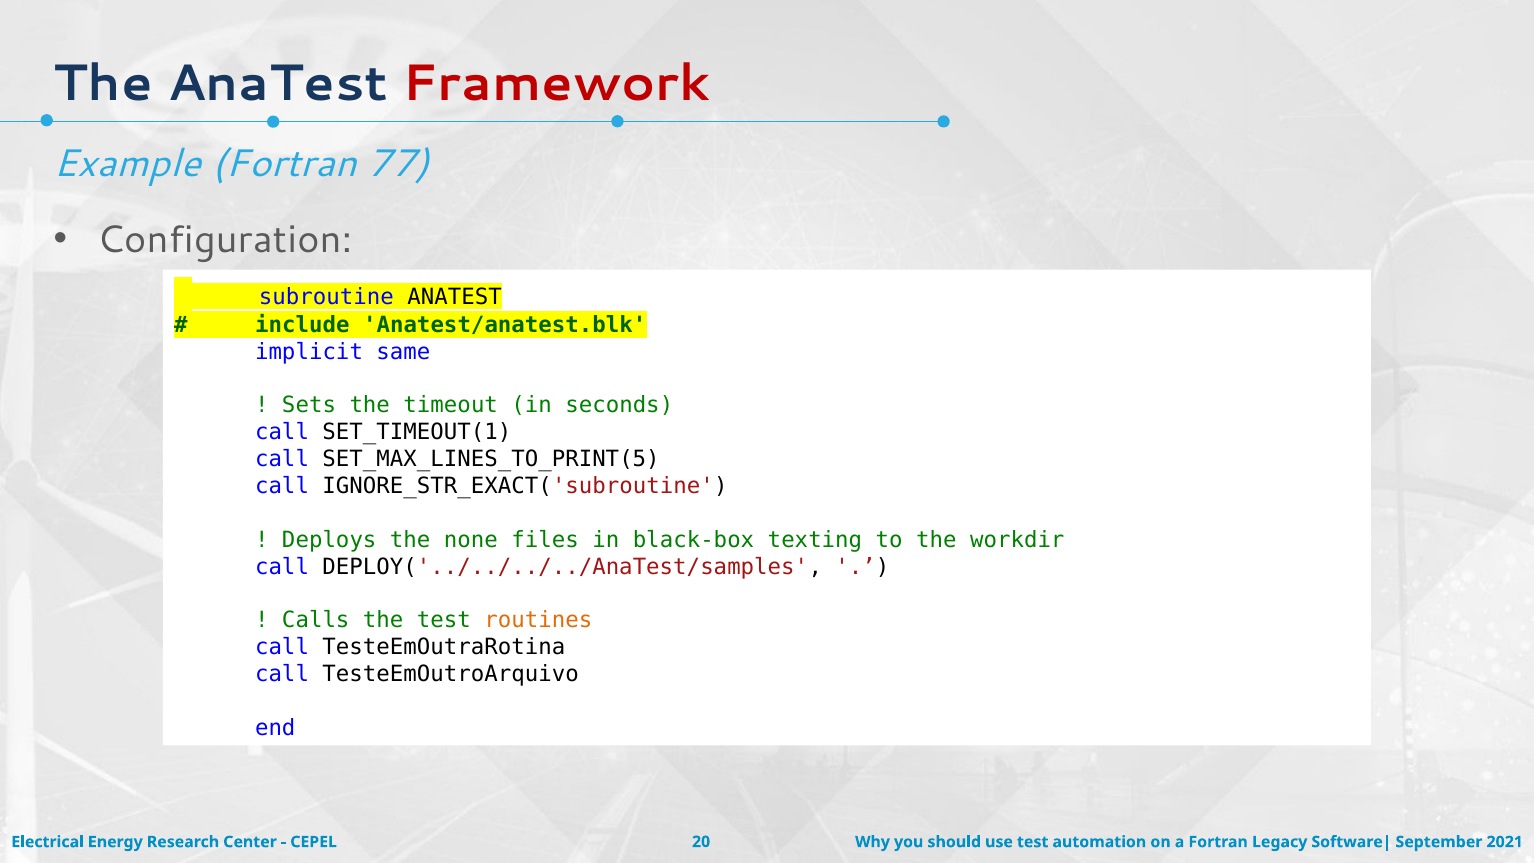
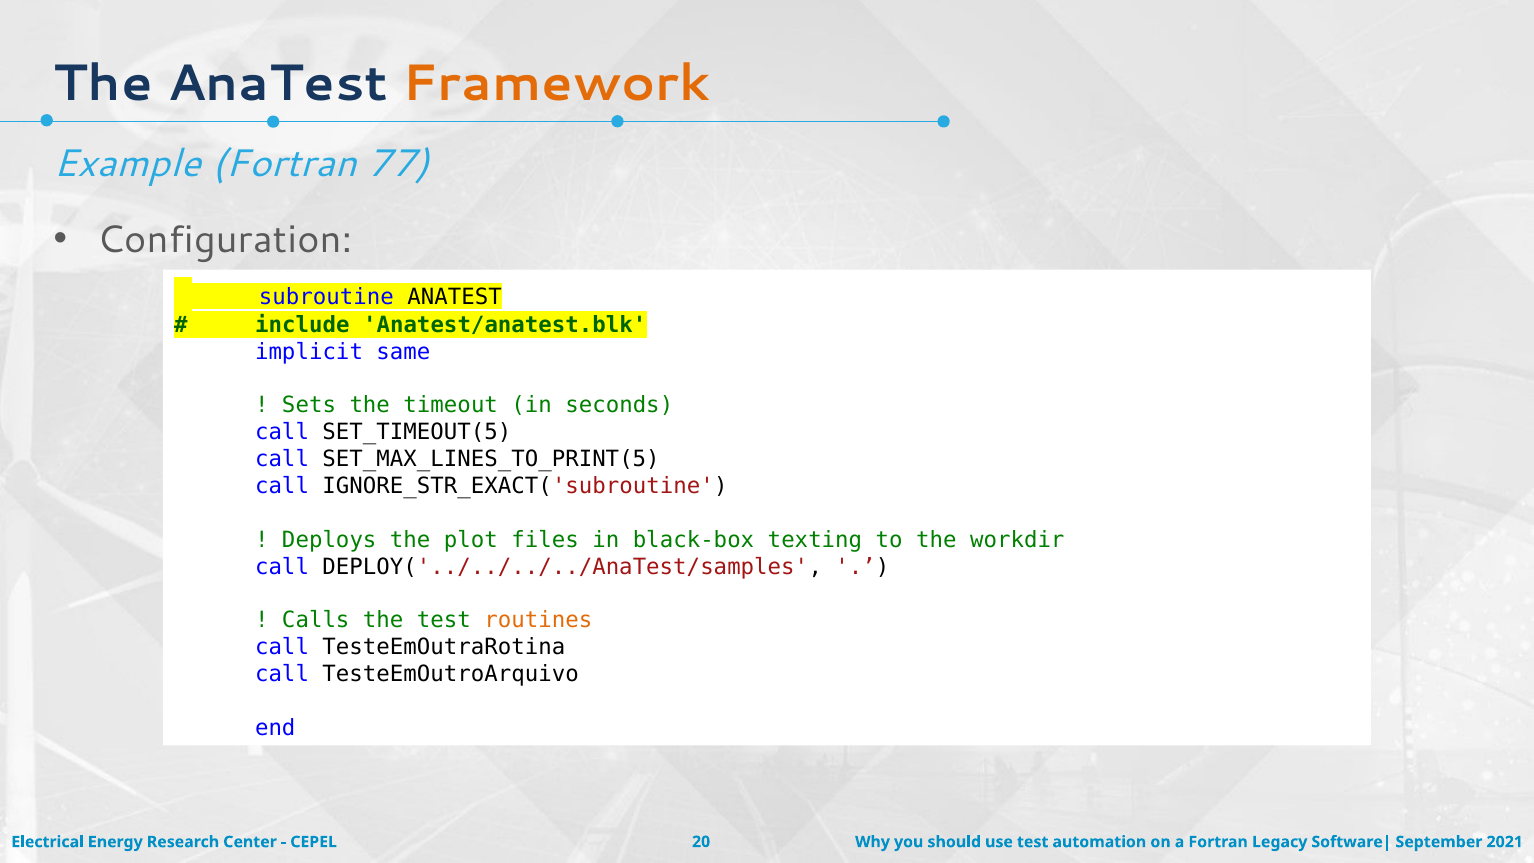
Framework colour: red -> orange (556, 84)
SET_TIMEOUT(1: SET_TIMEOUT(1 -> SET_TIMEOUT(5 (417, 432)
none: none -> plot (471, 540)
